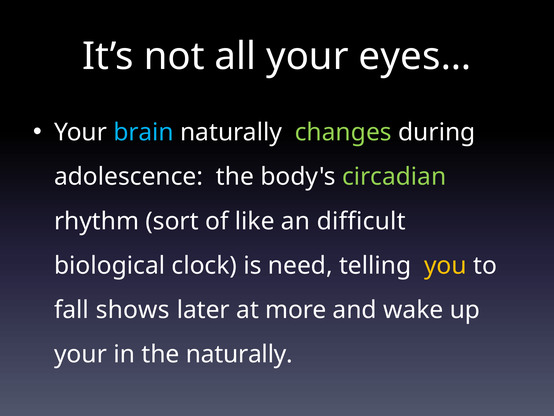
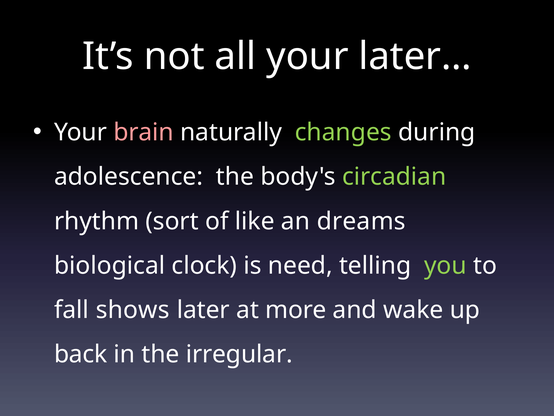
eyes…: eyes… -> later… (415, 56)
brain colour: light blue -> pink (144, 132)
difficult: difficult -> dreams (361, 221)
you colour: yellow -> light green (445, 265)
your: your -> back (81, 354)
the naturally: naturally -> irregular (239, 354)
